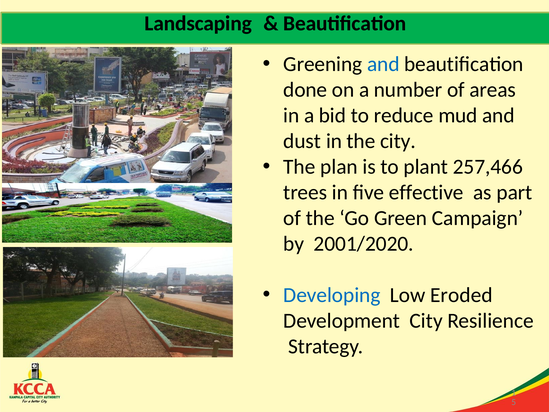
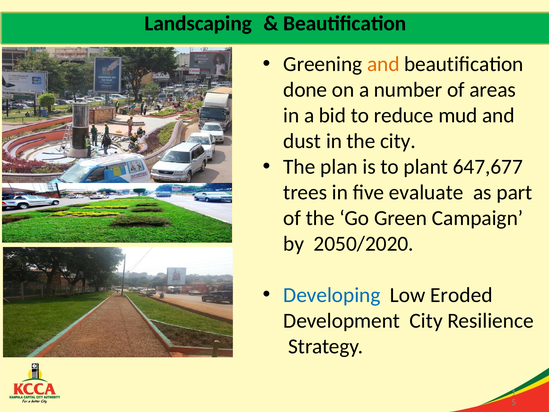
and colour: blue -> orange (383, 64)
257,466: 257,466 -> 647,677 (488, 167)
effective: effective -> evaluate (426, 192)
2001/2020: 2001/2020 -> 2050/2020 (364, 244)
